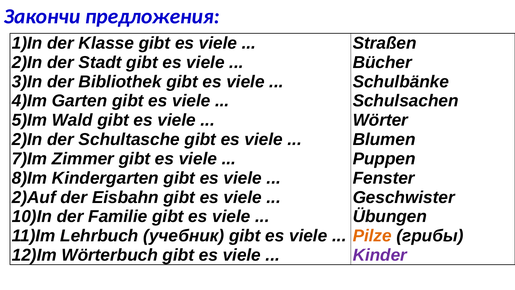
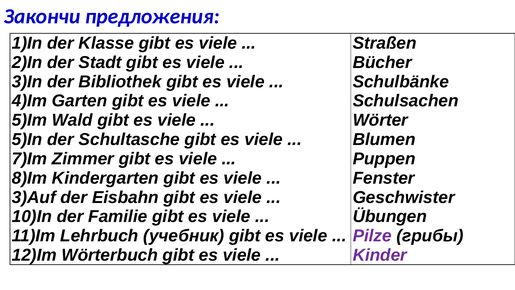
2)In: 2)In -> 5)In (27, 139)
2)Auf: 2)Auf -> 3)Auf (34, 197)
Pilze colour: orange -> purple (372, 236)
